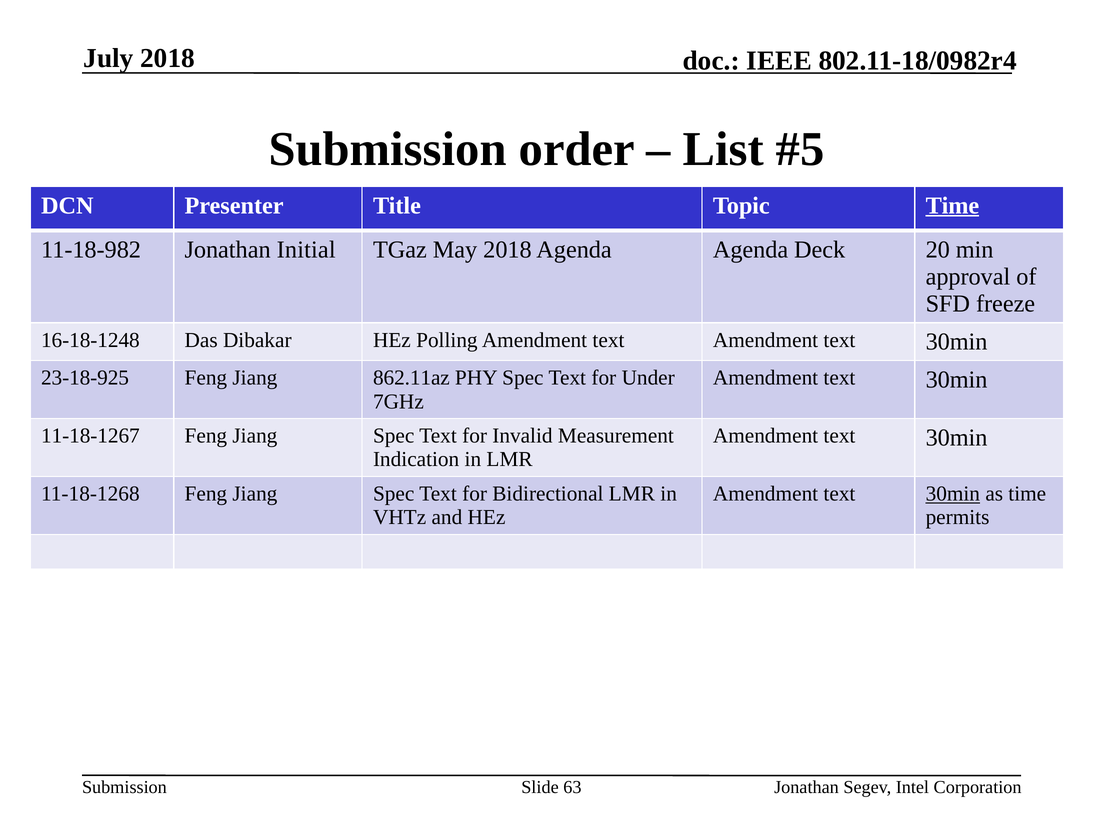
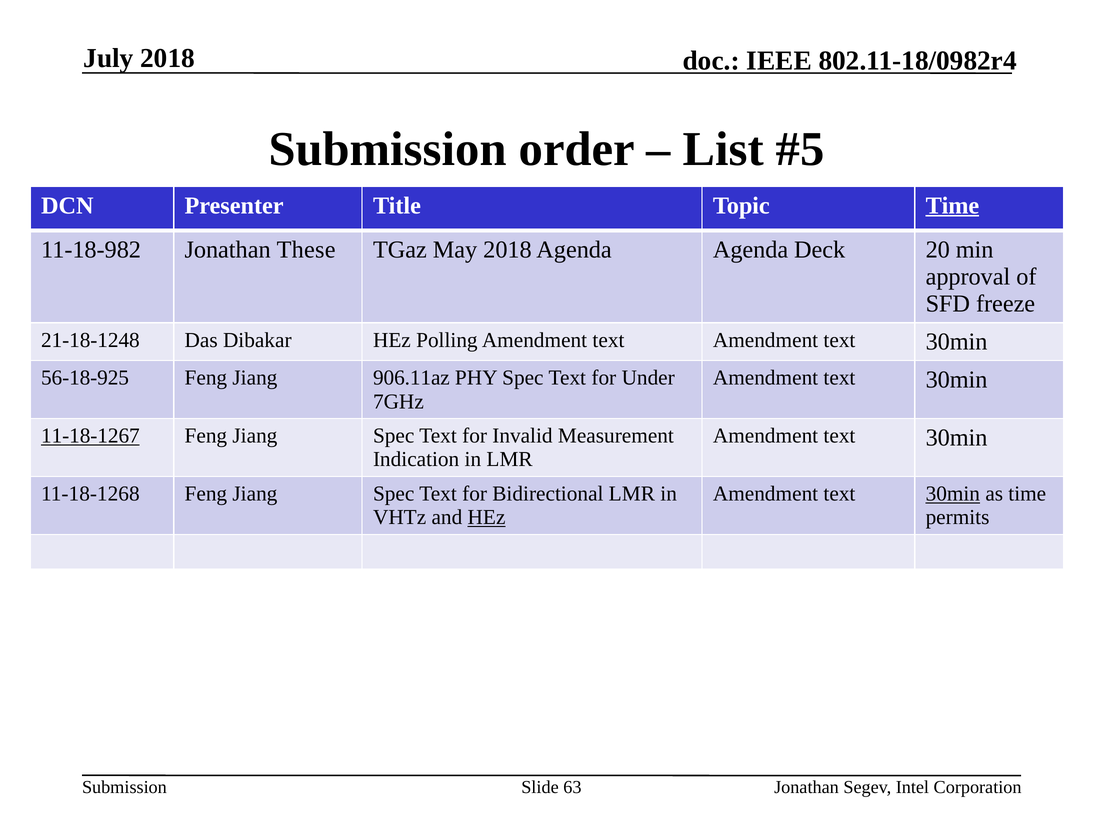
Initial: Initial -> These (306, 250)
16-18-1248: 16-18-1248 -> 21-18-1248 (90, 340)
23-18-925: 23-18-925 -> 56-18-925 (85, 378)
862.11az: 862.11az -> 906.11az (411, 378)
11-18-1267 underline: none -> present (90, 436)
HEz underline: none -> present (487, 517)
